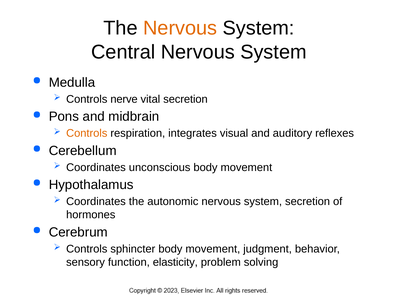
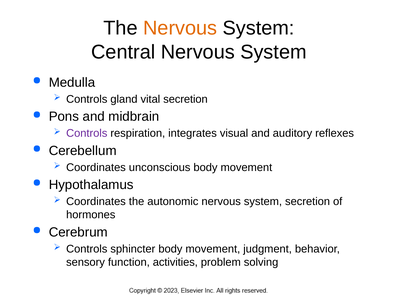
nerve: nerve -> gland (124, 99)
Controls colour: orange -> purple (87, 133)
elasticity: elasticity -> activities (175, 262)
